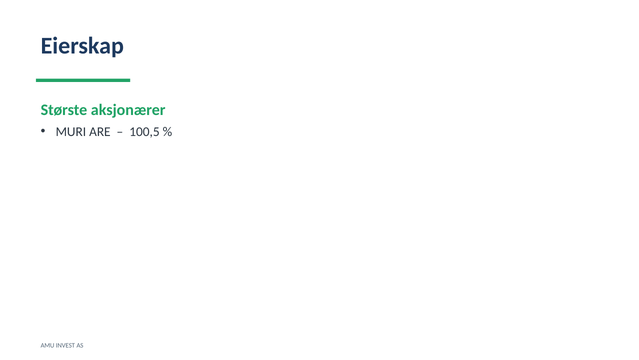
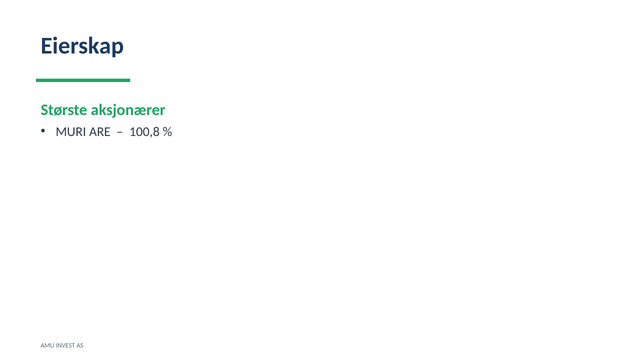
100,5: 100,5 -> 100,8 (144, 131)
